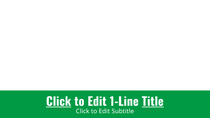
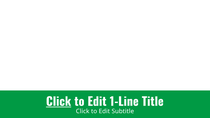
Title underline: present -> none (153, 102)
